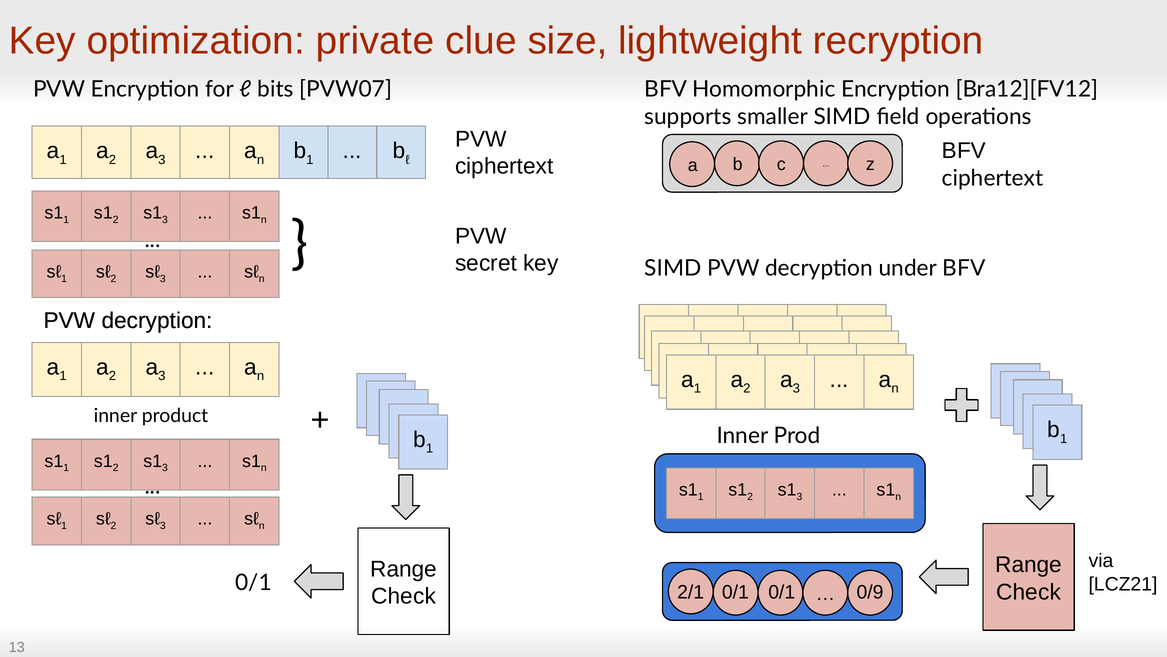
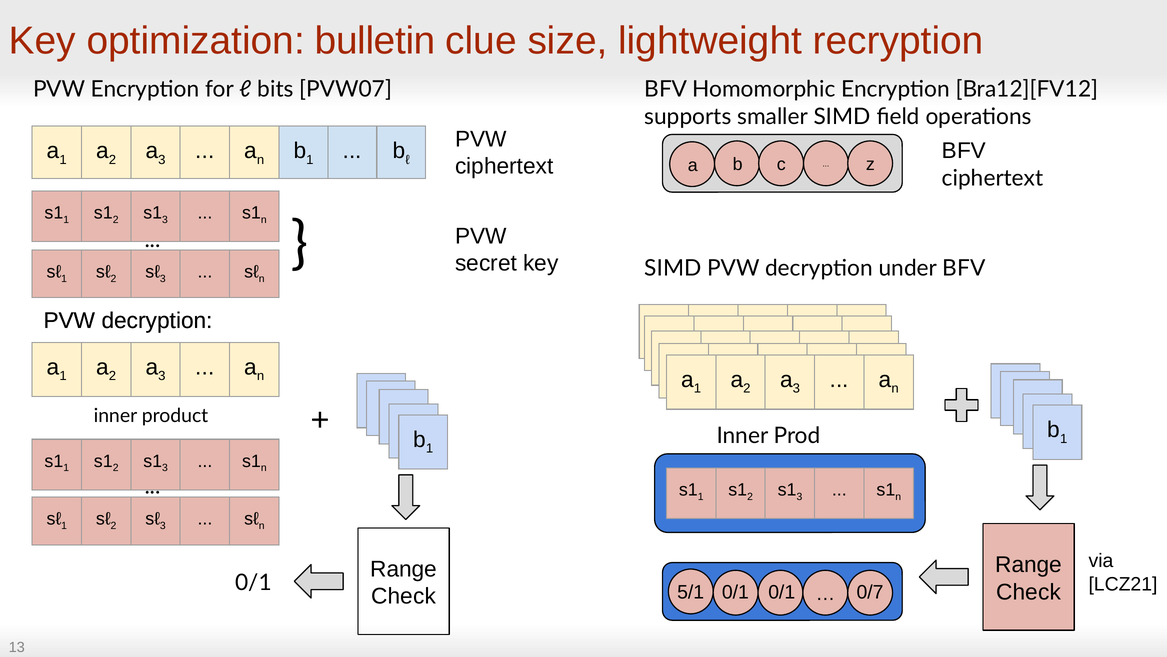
private: private -> bulletin (375, 41)
2/1: 2/1 -> 5/1 (691, 592)
0/9: 0/9 -> 0/7 (870, 592)
